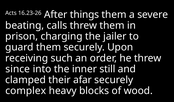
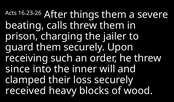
still: still -> will (107, 69)
afar: afar -> loss (82, 80)
complex: complex -> received (26, 91)
